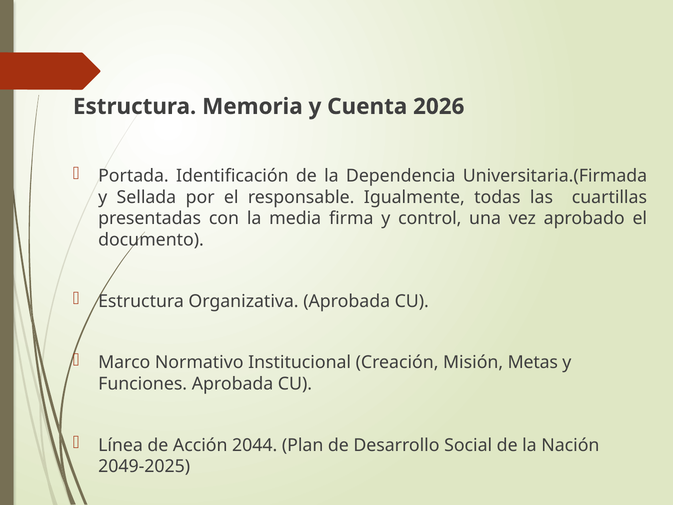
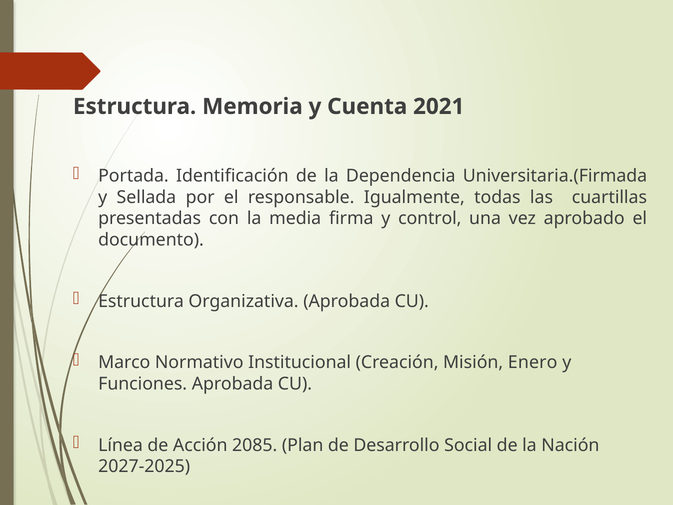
2026: 2026 -> 2021 (439, 106)
Metas: Metas -> Enero (533, 362)
2044: 2044 -> 2085 (255, 445)
2049-2025: 2049-2025 -> 2027-2025 (144, 466)
